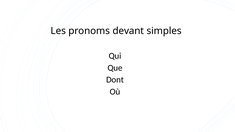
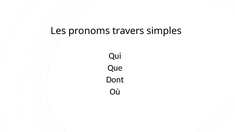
devant: devant -> travers (128, 31)
